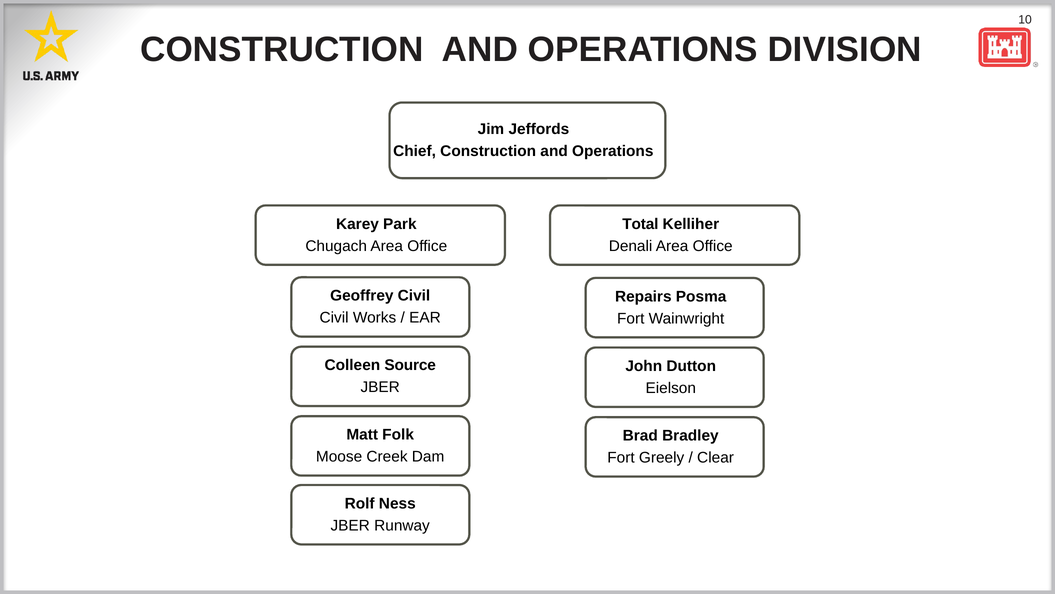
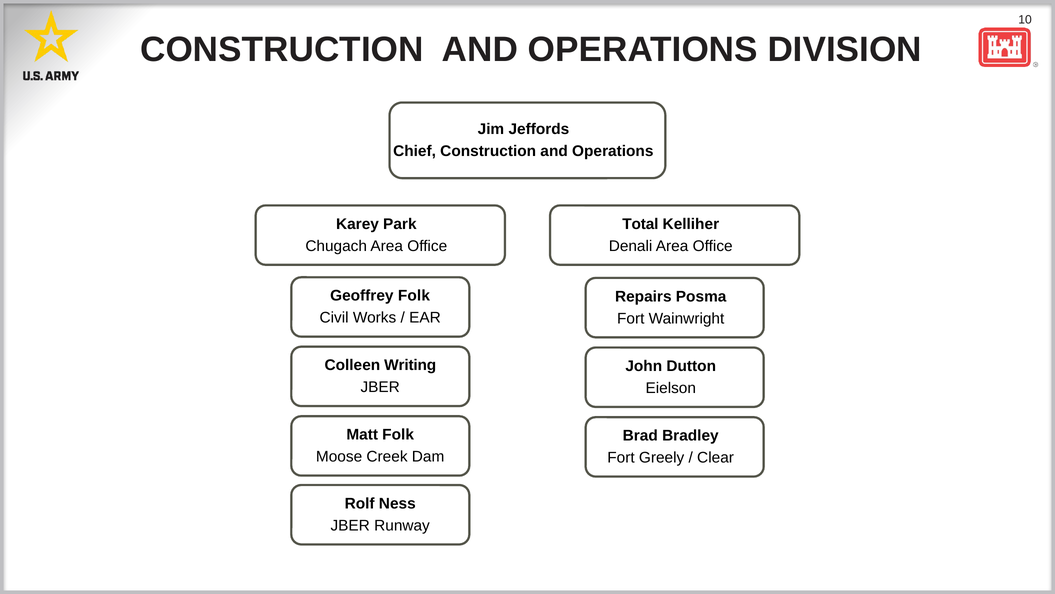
Geoffrey Civil: Civil -> Folk (414, 296)
Source: Source -> Writing (410, 365)
